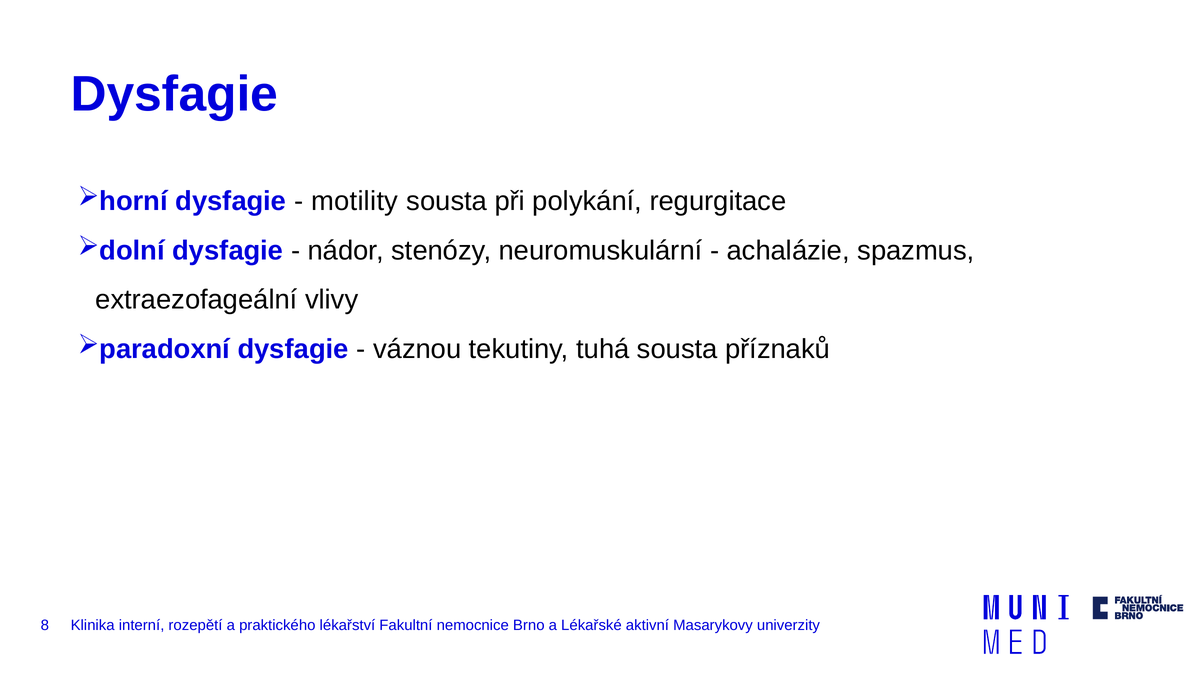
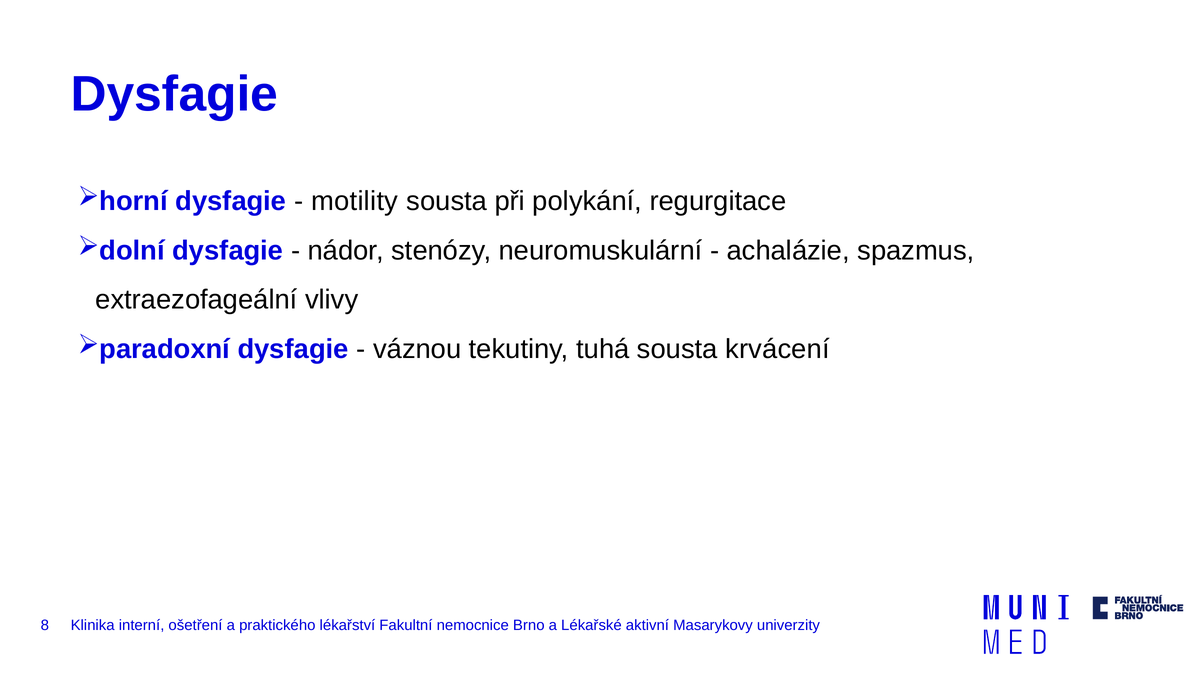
příznaků: příznaků -> krvácení (778, 349)
rozepětí: rozepětí -> ošetření (196, 625)
